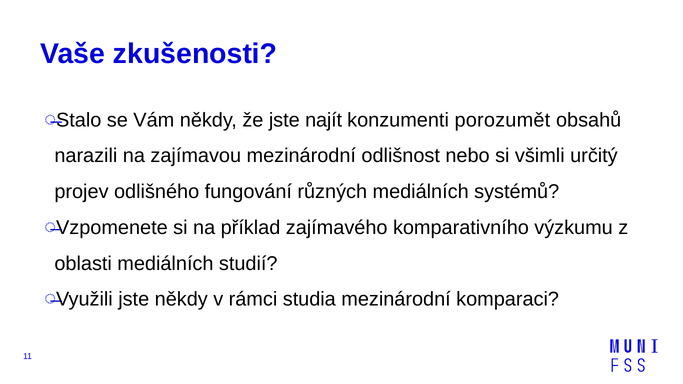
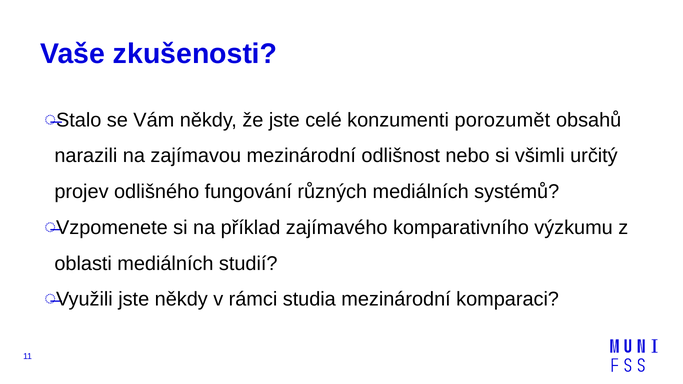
najít: najít -> celé (324, 120)
